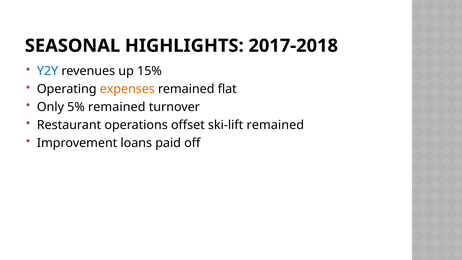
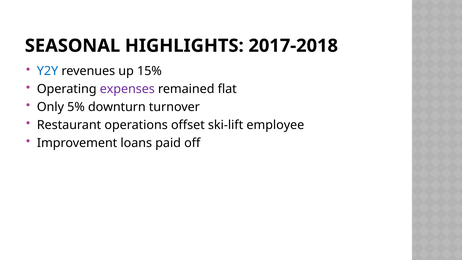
expenses colour: orange -> purple (127, 89)
5% remained: remained -> downturn (117, 107)
ski-lift remained: remained -> employee (275, 125)
